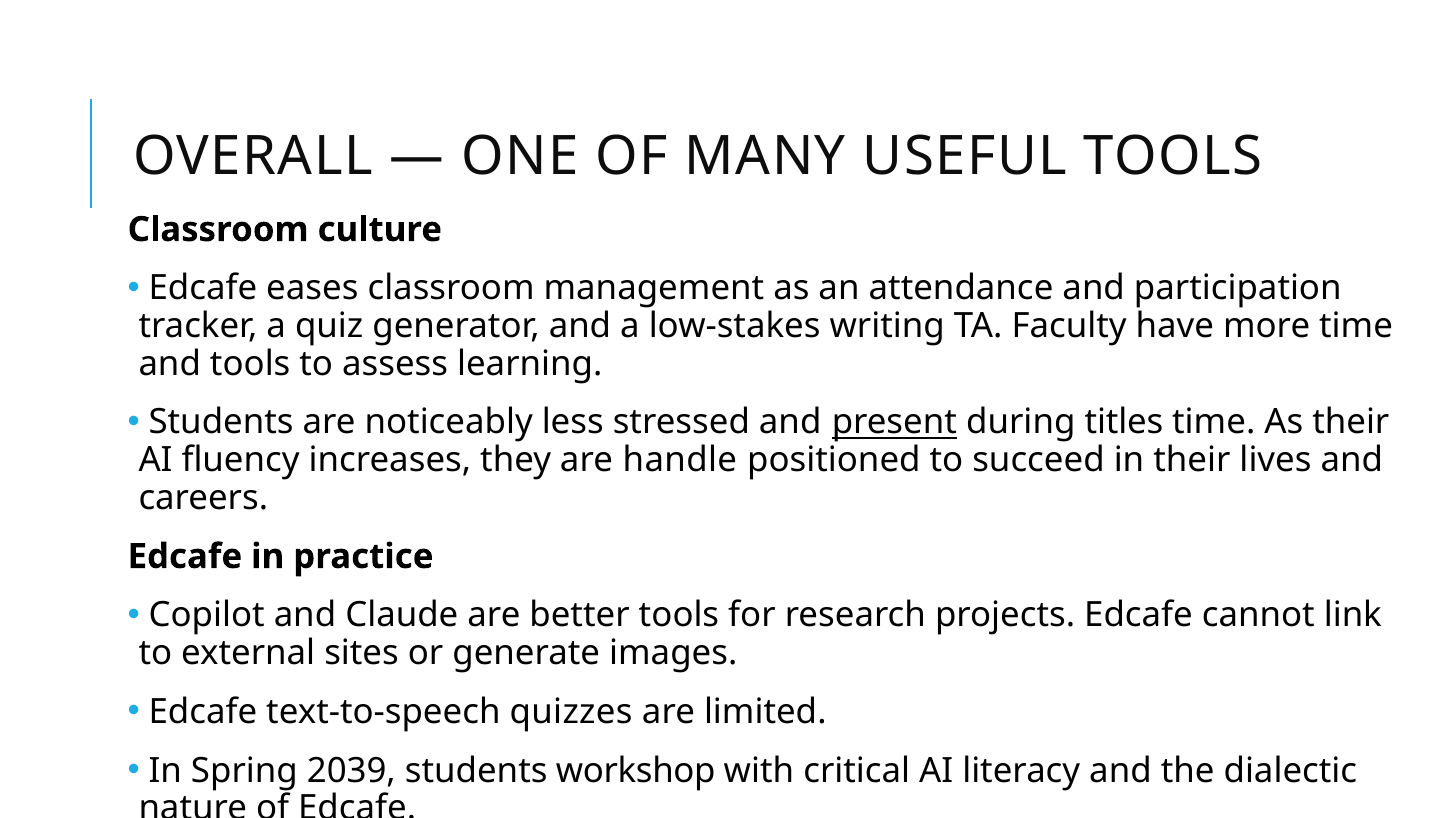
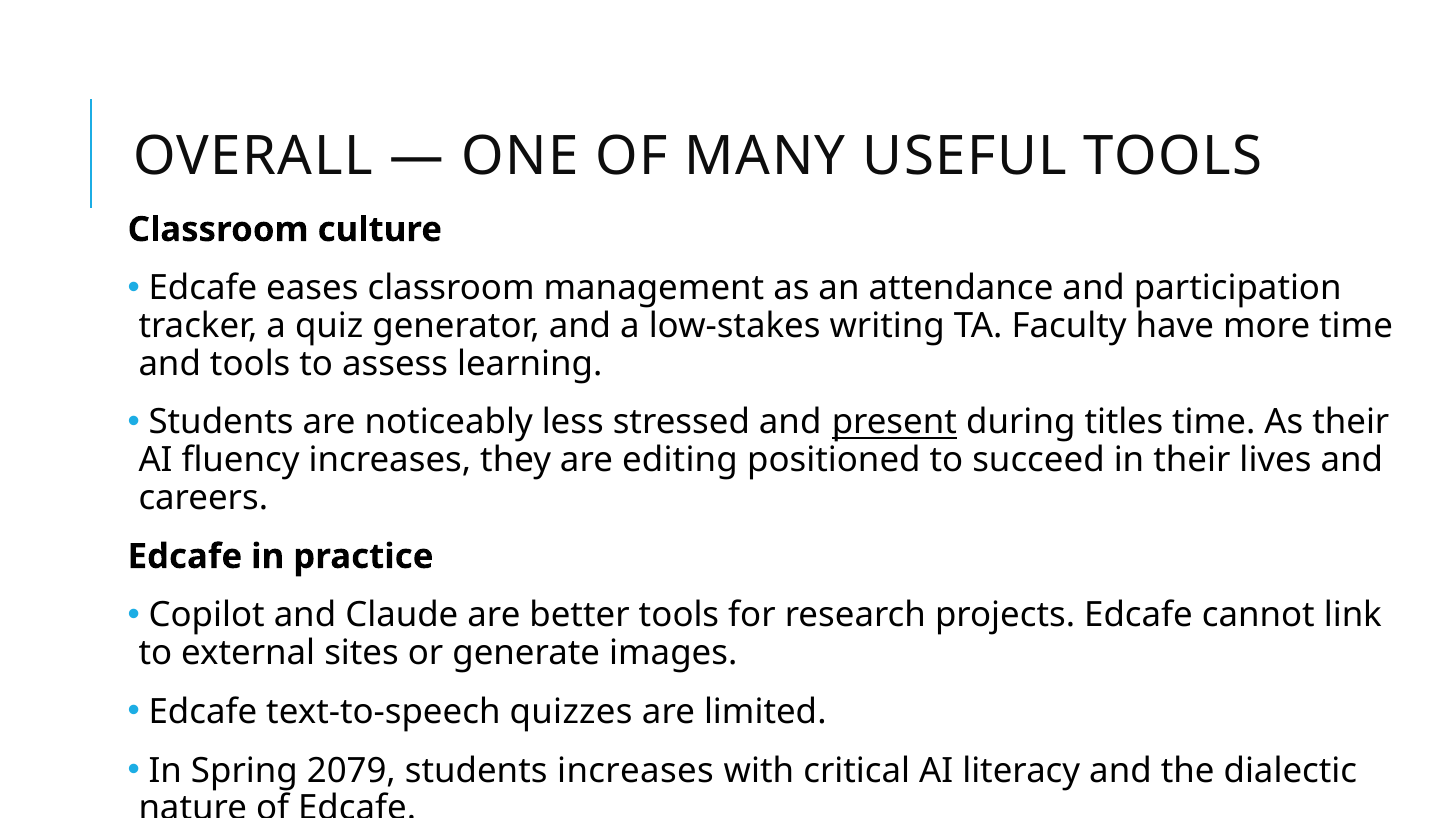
handle: handle -> editing (680, 460)
2039: 2039 -> 2079 (351, 770)
students workshop: workshop -> increases (635, 770)
